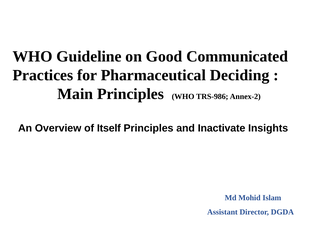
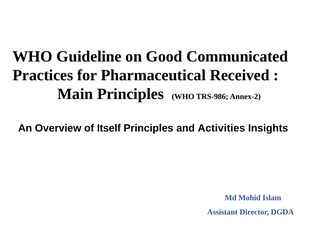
Deciding: Deciding -> Received (240, 75)
Inactivate: Inactivate -> Activities (221, 128)
